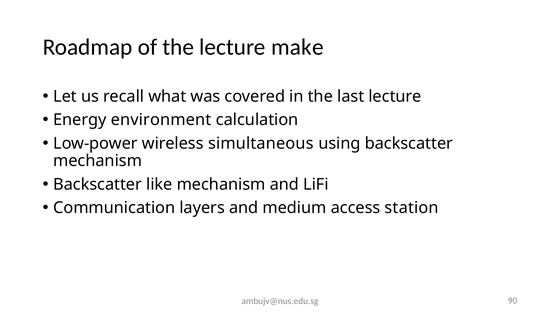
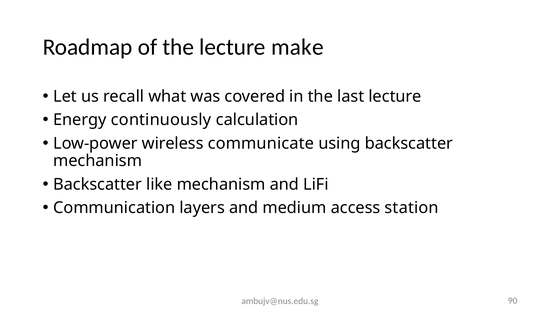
environment: environment -> continuously (161, 120)
simultaneous: simultaneous -> communicate (261, 143)
